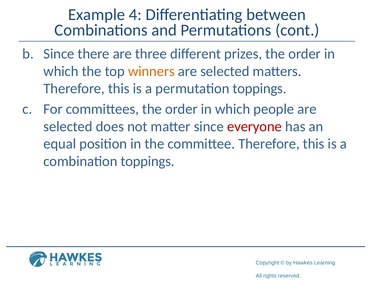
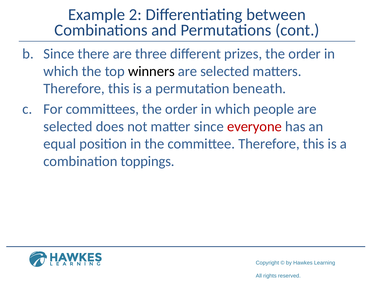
4: 4 -> 2 (135, 15)
winners colour: orange -> black (151, 71)
permutation toppings: toppings -> beneath (259, 88)
